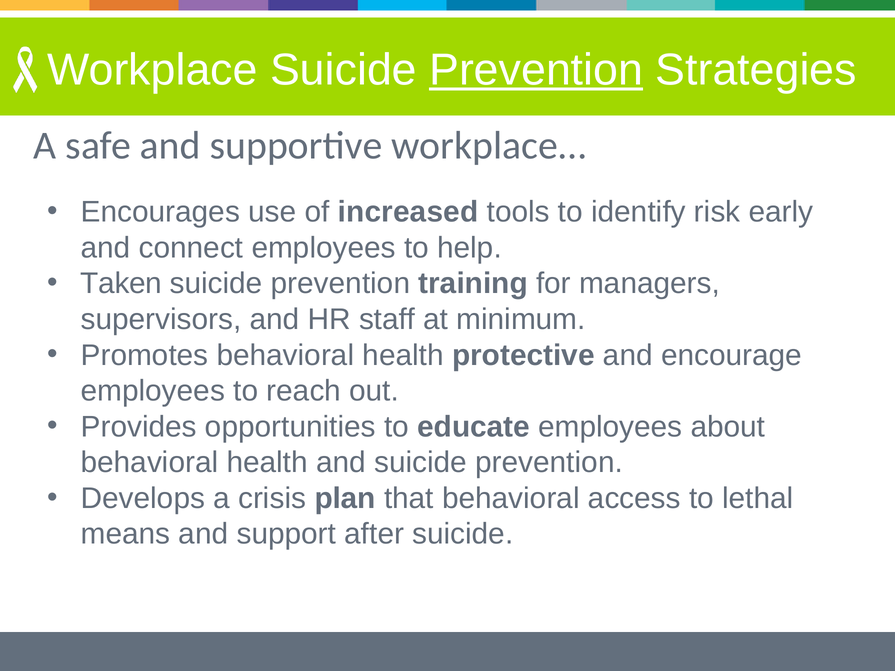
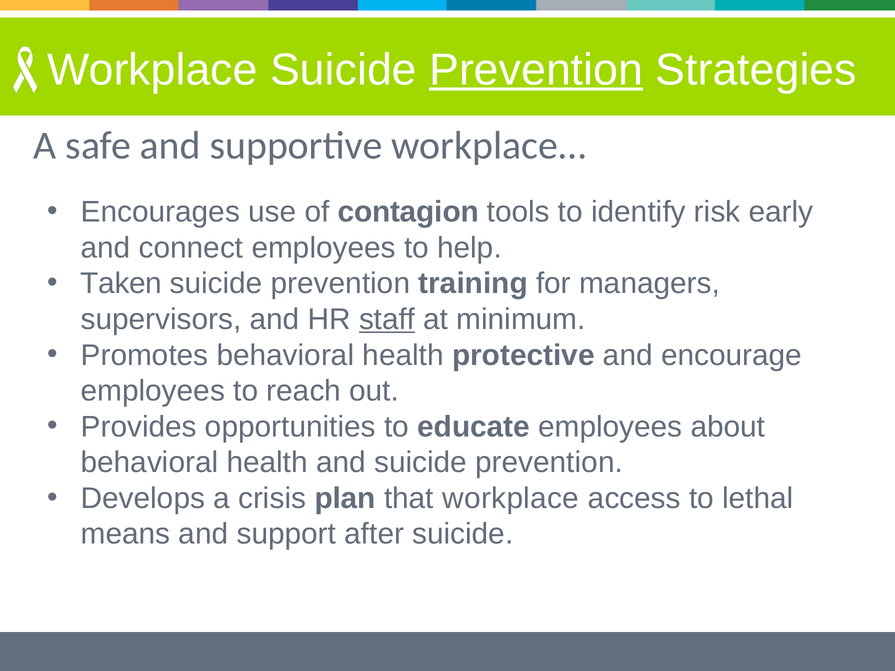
increased: increased -> contagion (408, 212)
staff underline: none -> present (387, 320)
that behavioral: behavioral -> workplace (511, 499)
